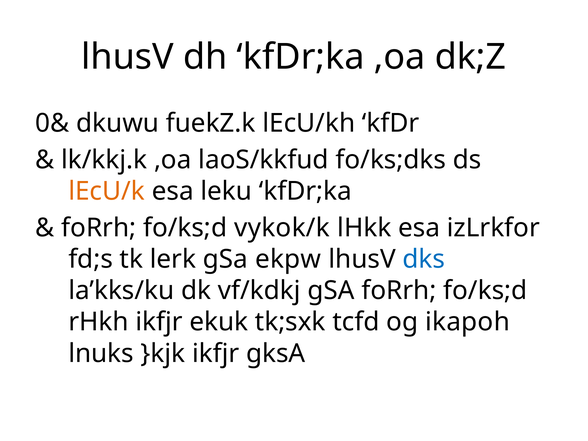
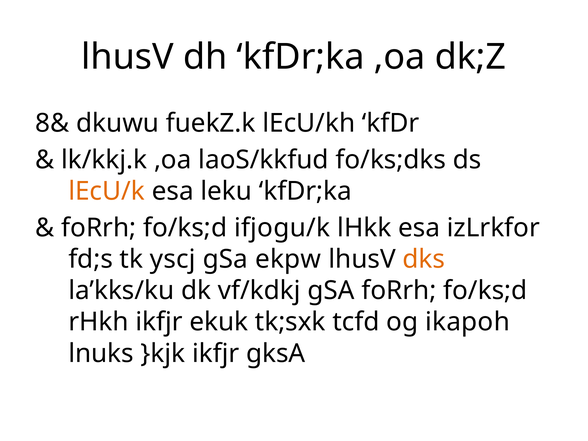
0&: 0& -> 8& (52, 123)
vykok/k: vykok/k -> ifjogu/k (282, 228)
lerk: lerk -> yscj (173, 259)
dks colour: blue -> orange (424, 259)
